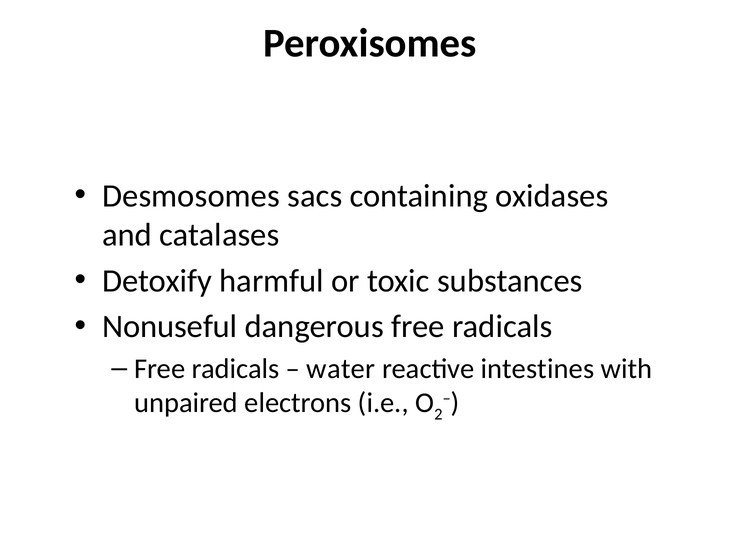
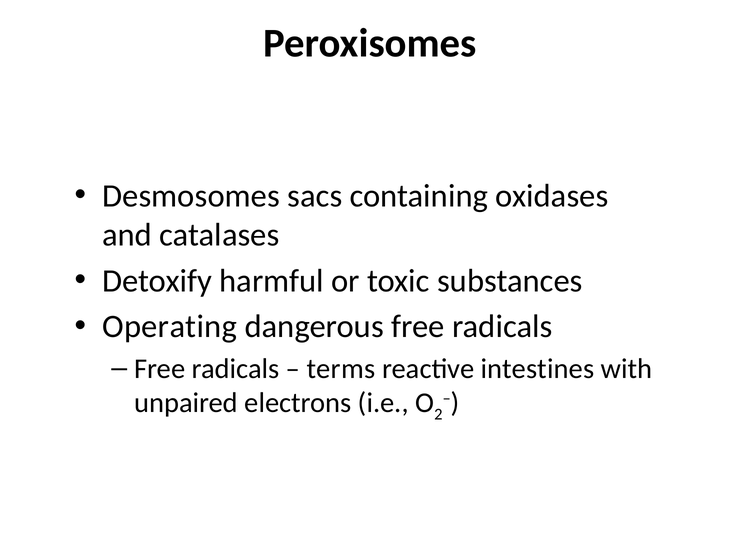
Nonuseful: Nonuseful -> Operating (170, 326)
water: water -> terms (341, 368)
